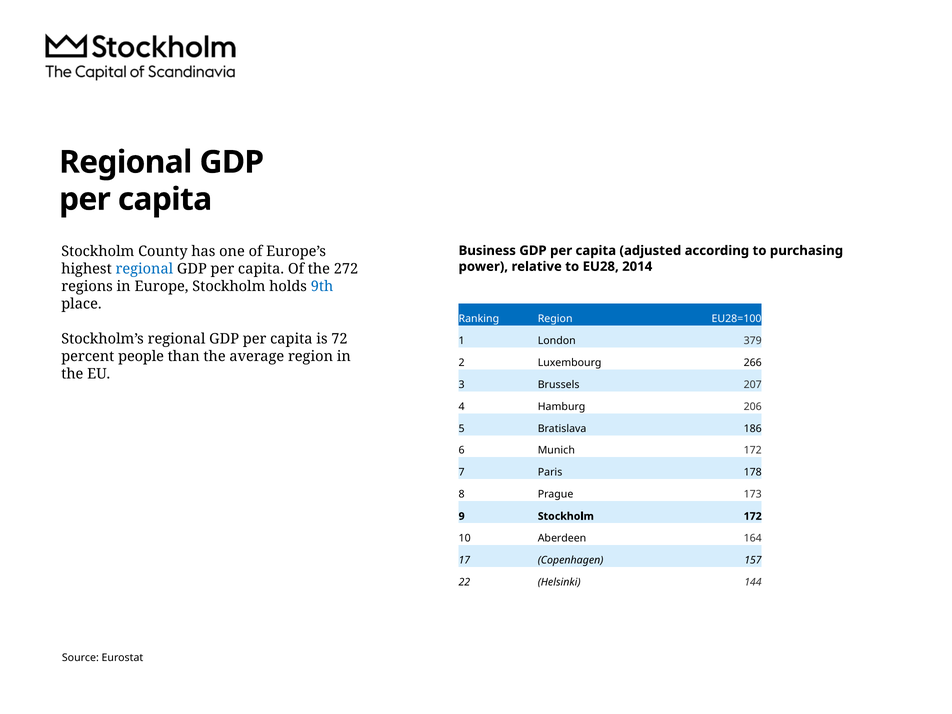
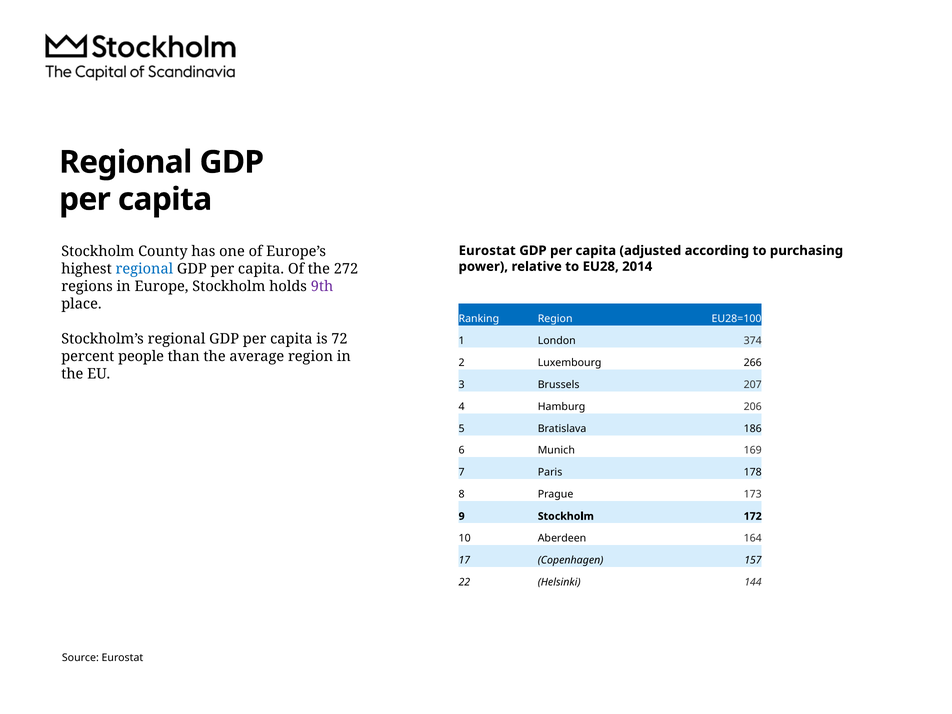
Business: Business -> Eurostat (487, 251)
9th colour: blue -> purple (322, 286)
379: 379 -> 374 (753, 341)
Munich 172: 172 -> 169 (753, 451)
